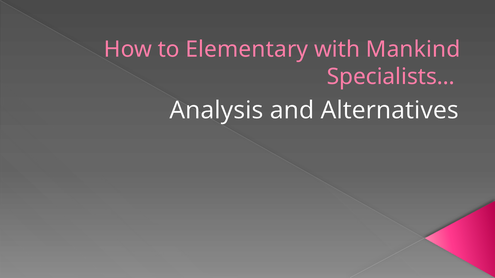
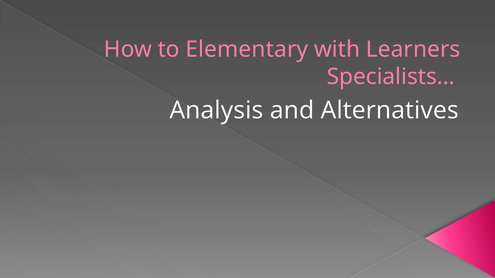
Mankind: Mankind -> Learners (413, 49)
